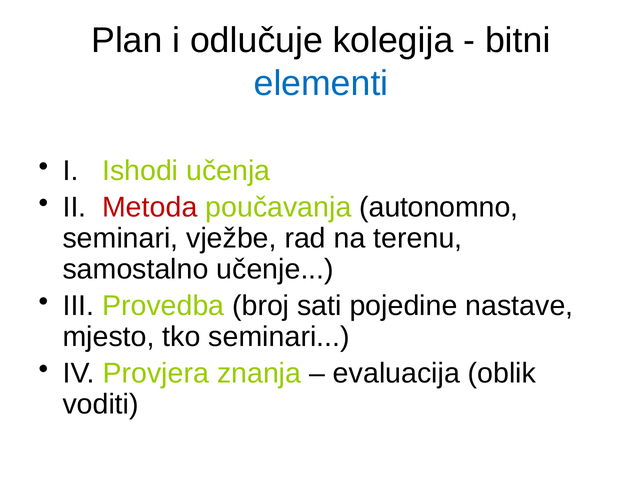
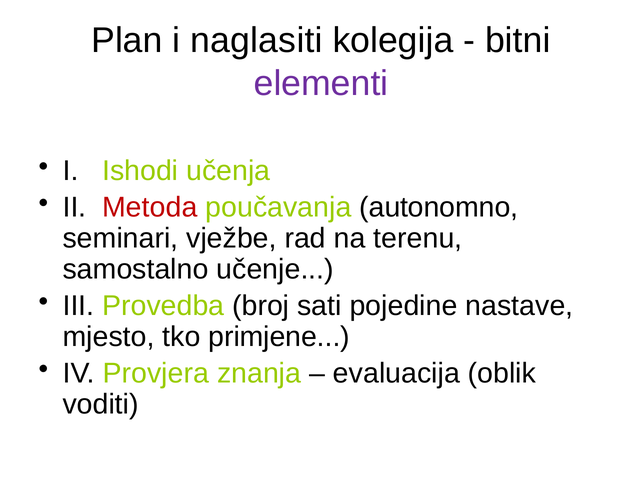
odlučuje: odlučuje -> naglasiti (256, 41)
elementi colour: blue -> purple (321, 83)
tko seminari: seminari -> primjene (279, 336)
